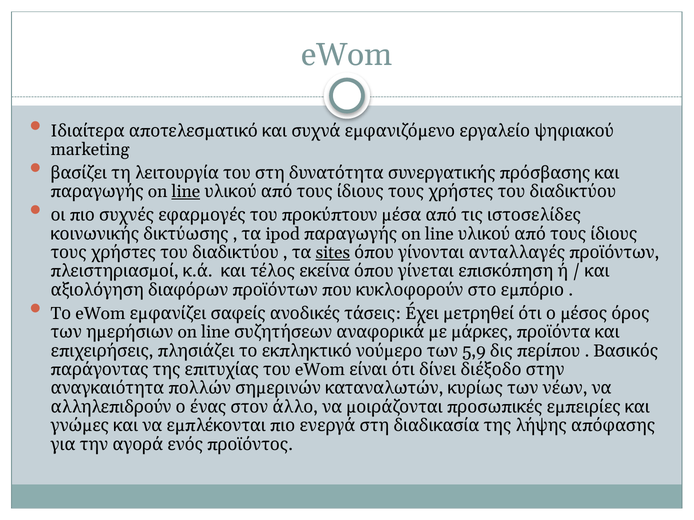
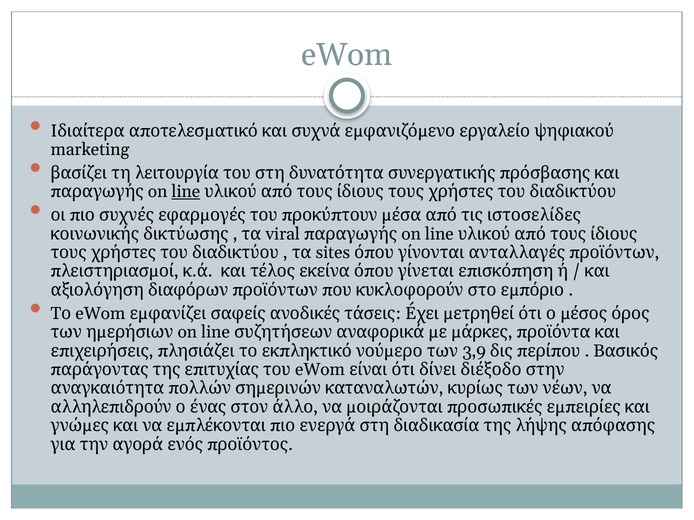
ipod: ipod -> viral (283, 234)
sites underline: present -> none (333, 253)
5,9: 5,9 -> 3,9 (474, 351)
